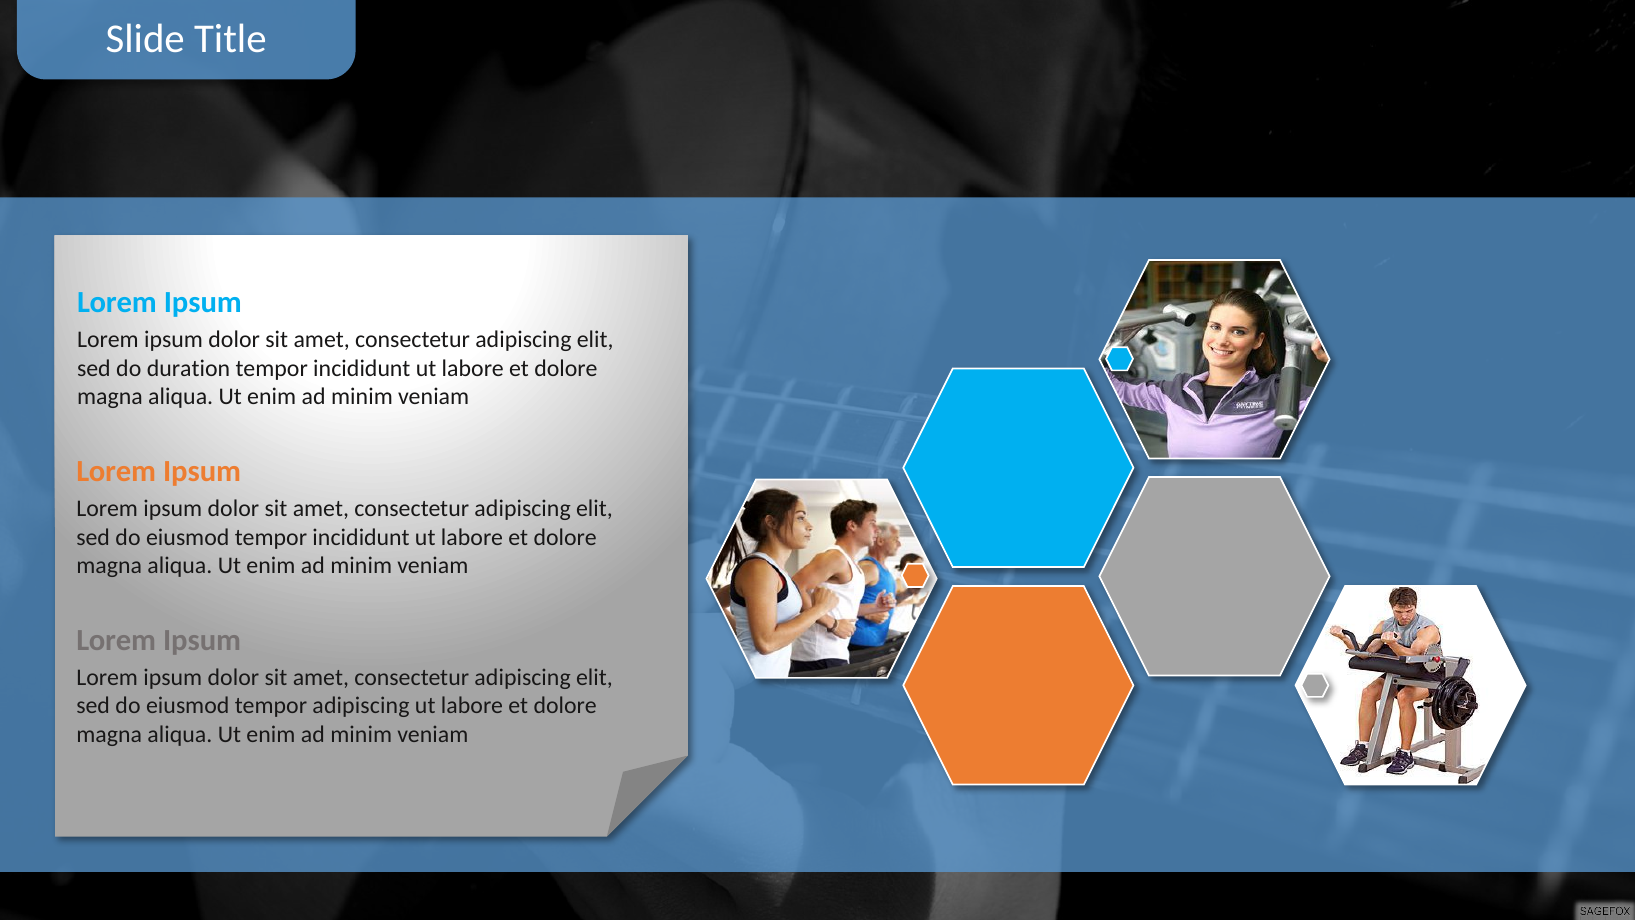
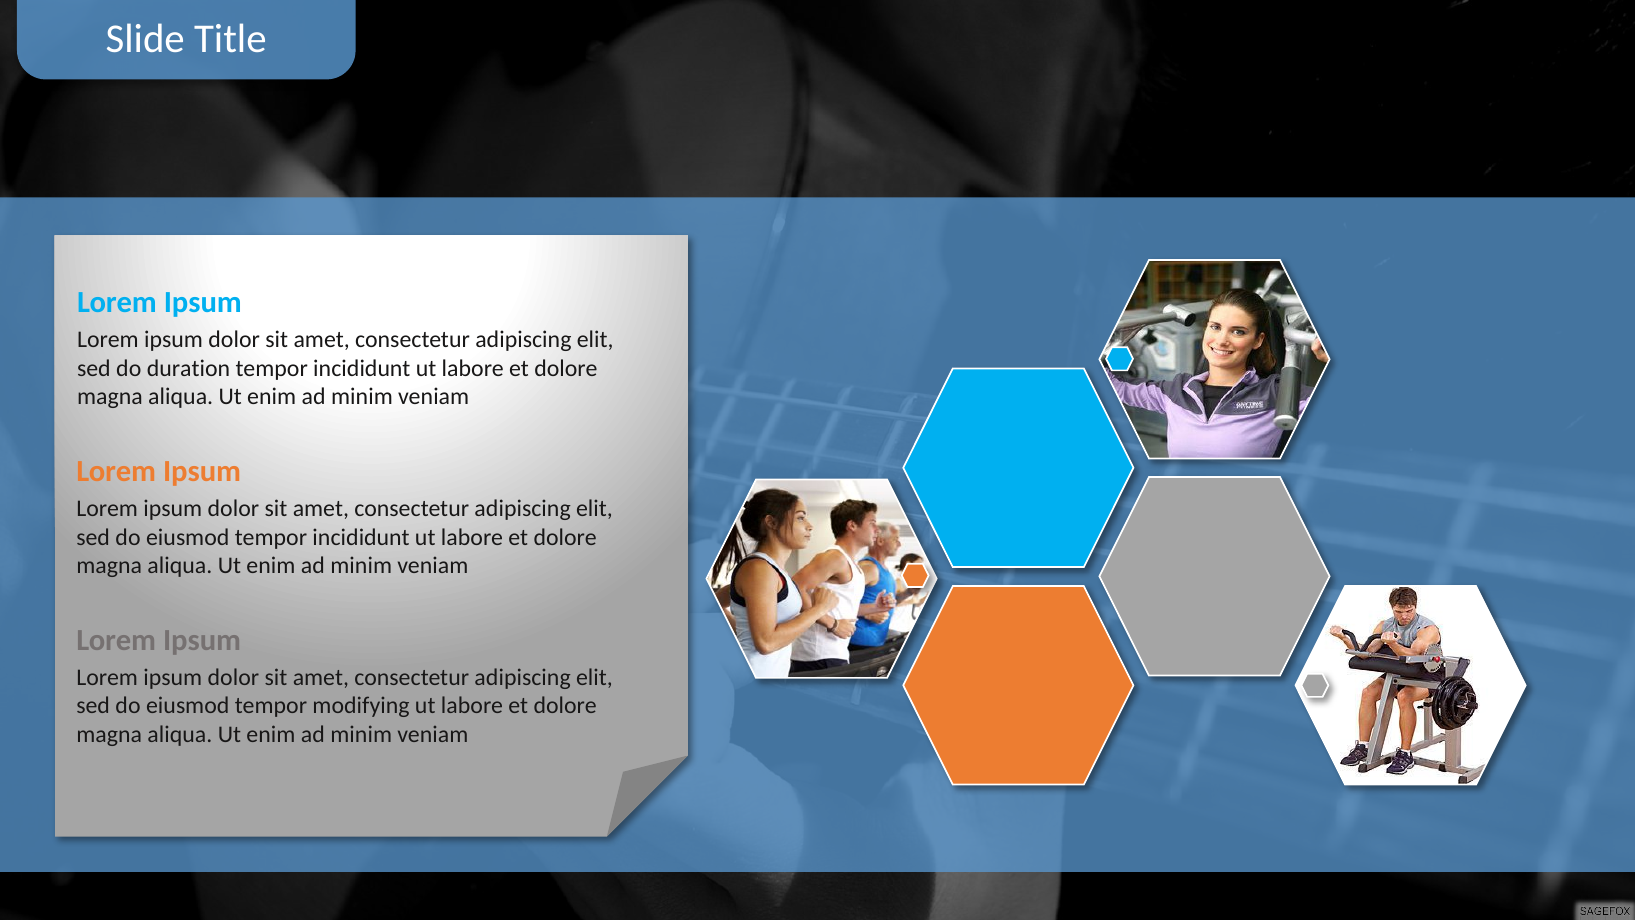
tempor adipiscing: adipiscing -> modifying (361, 706)
